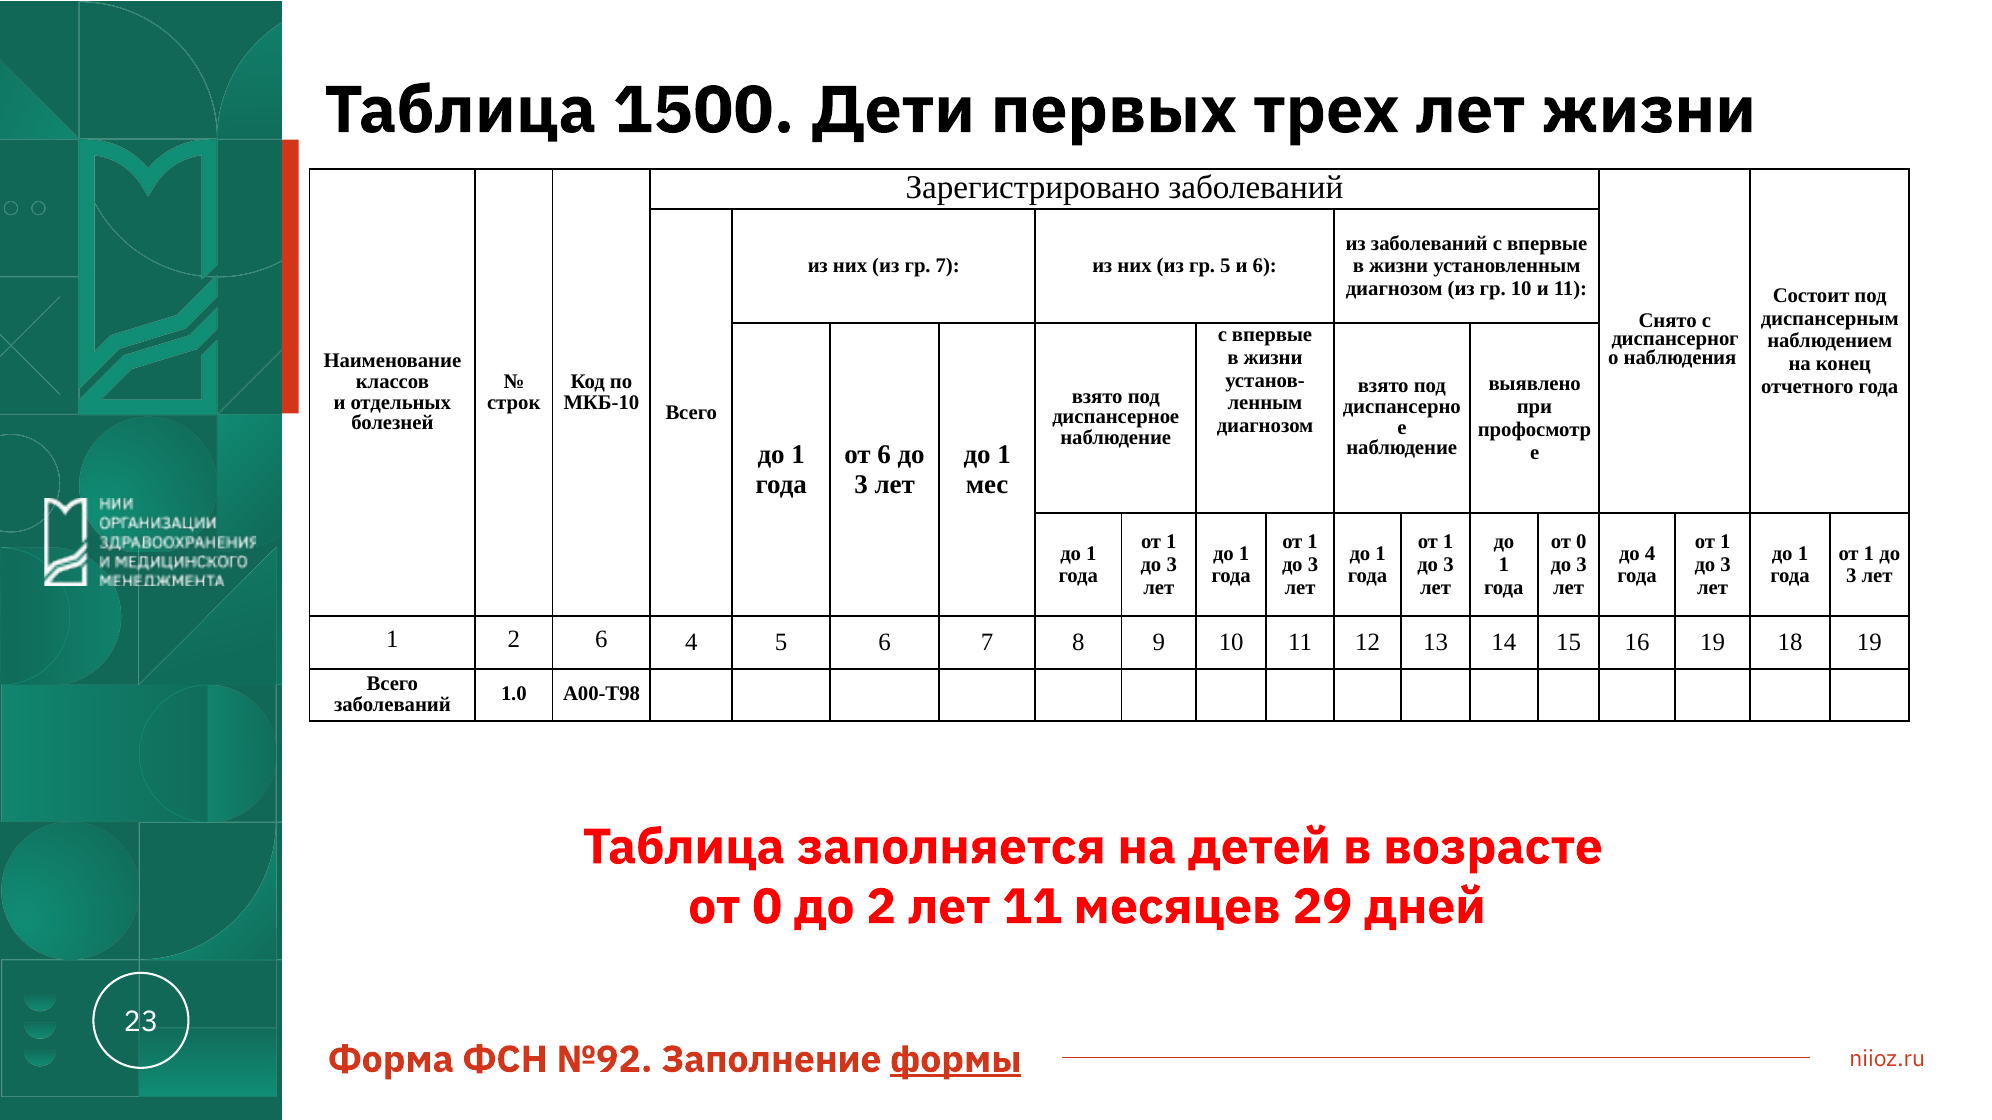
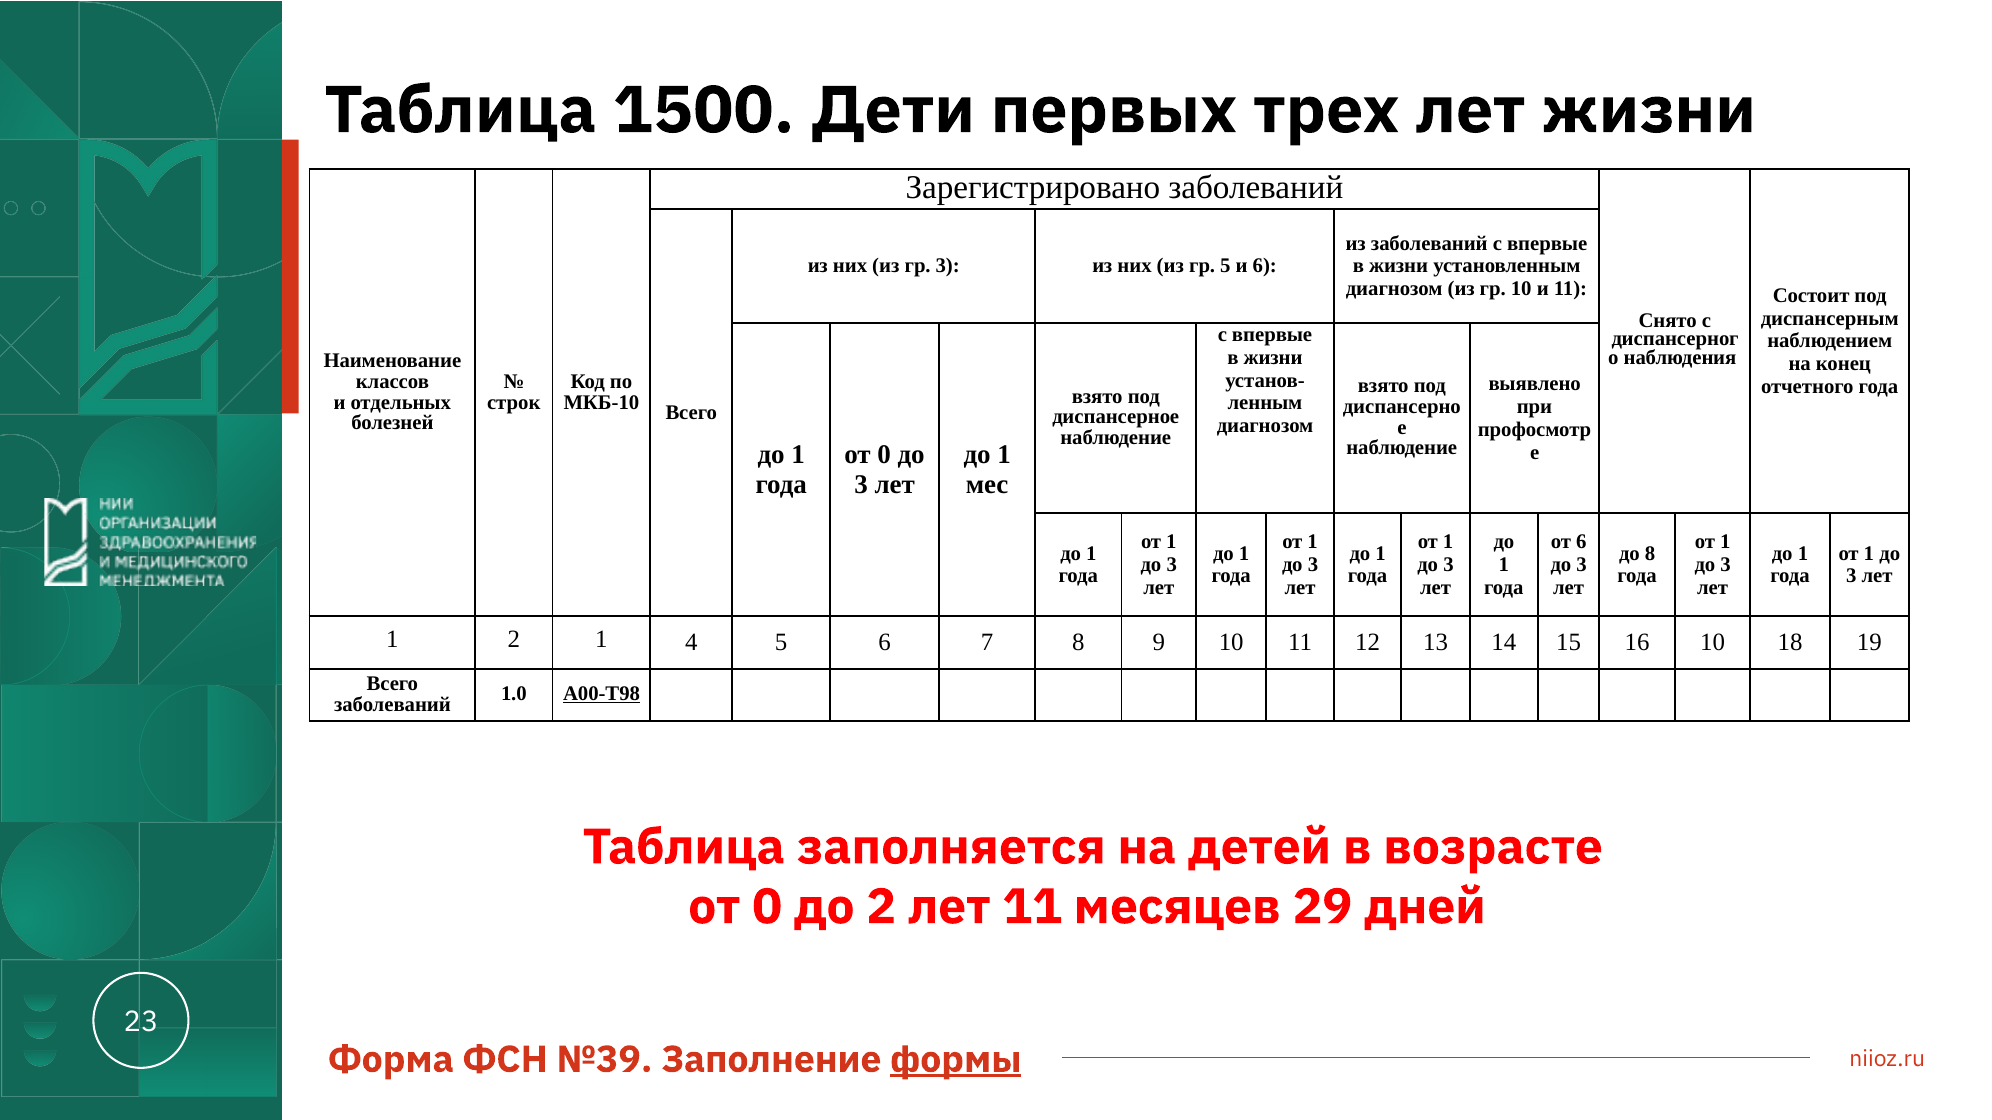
гр 7: 7 -> 3 (948, 266)
6: 6 -> 0 (884, 455)
0: 0 -> 6 (1581, 542)
до 4: 4 -> 8 (1650, 553)
2 6: 6 -> 1 (601, 639)
16 19: 19 -> 10 (1713, 643)
А00-Т98 underline: none -> present (602, 694)
№92: №92 -> №39 (604, 1060)
